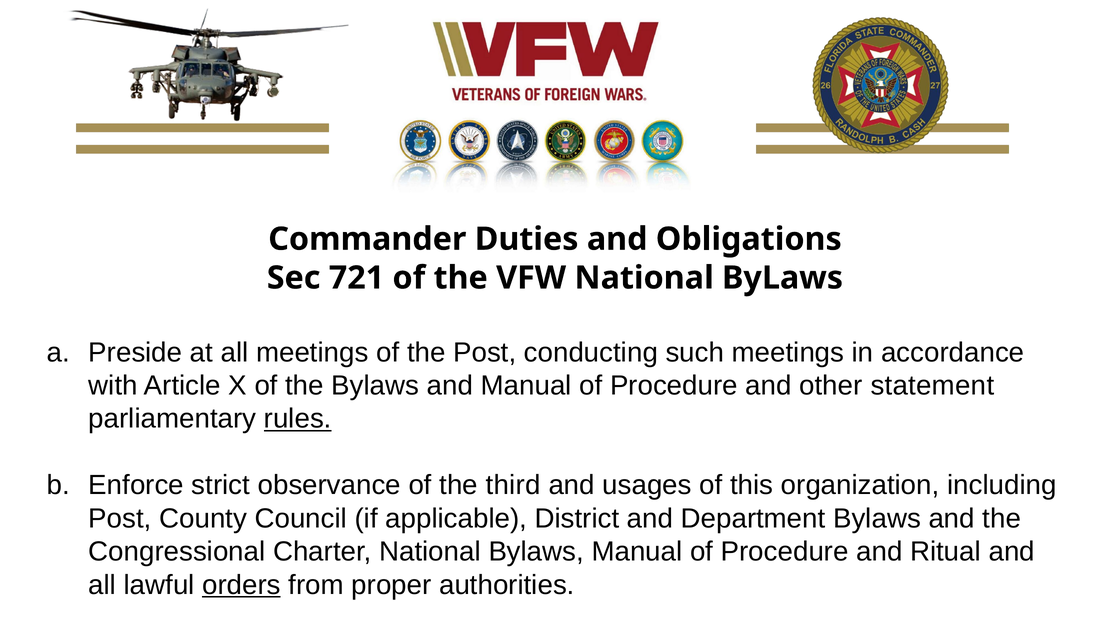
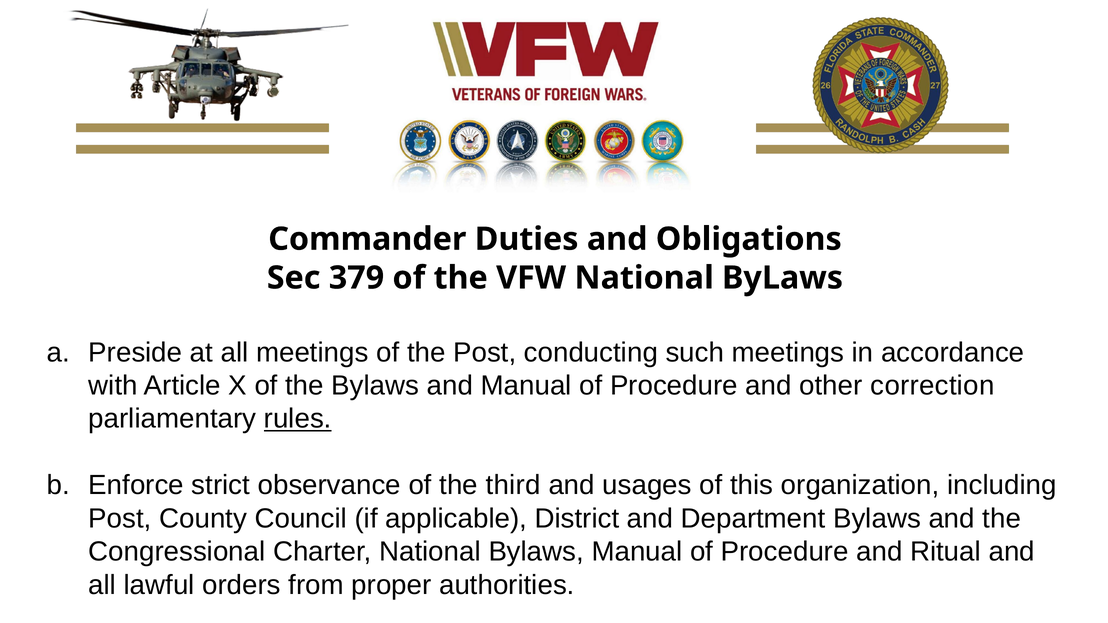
721: 721 -> 379 (356, 278)
statement: statement -> correction (932, 386)
orders underline: present -> none (241, 585)
